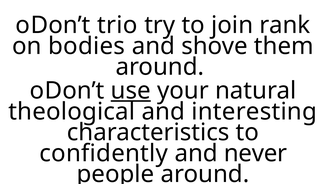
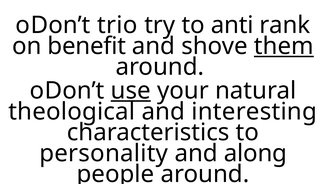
join: join -> anti (232, 25)
bodies: bodies -> benefit (87, 46)
them underline: none -> present (284, 46)
confidently: confidently -> personality (104, 153)
never: never -> along (255, 153)
